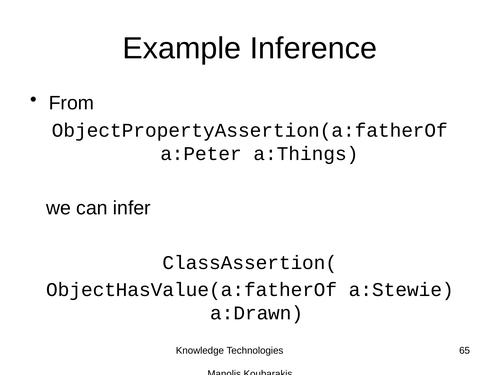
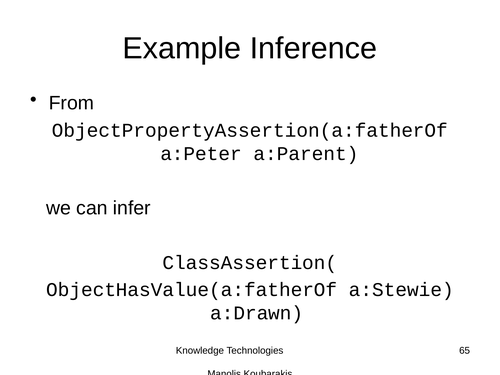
a:Things: a:Things -> a:Parent (306, 154)
